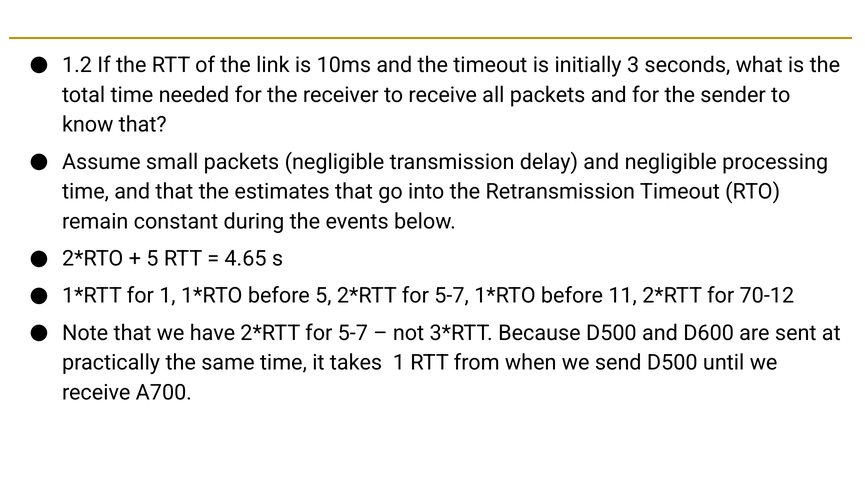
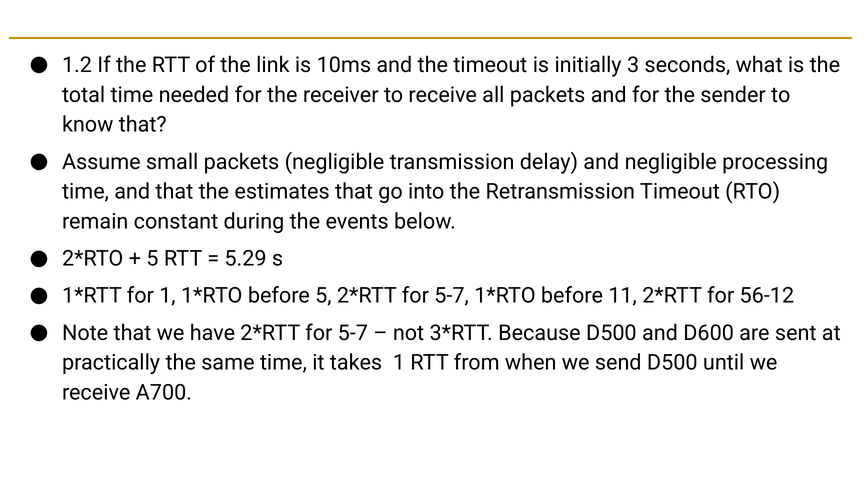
4.65: 4.65 -> 5.29 (245, 258)
70-12: 70-12 -> 56-12 (767, 296)
